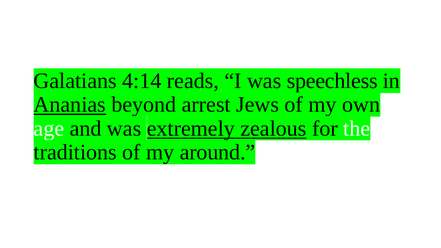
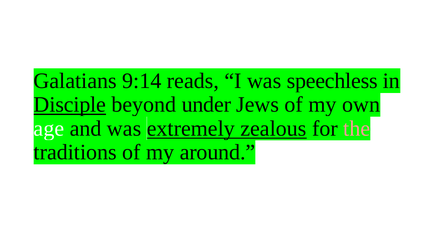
4:14: 4:14 -> 9:14 (142, 81)
Ananias: Ananias -> Disciple (70, 105)
arrest: arrest -> under (206, 105)
the colour: white -> pink (357, 128)
